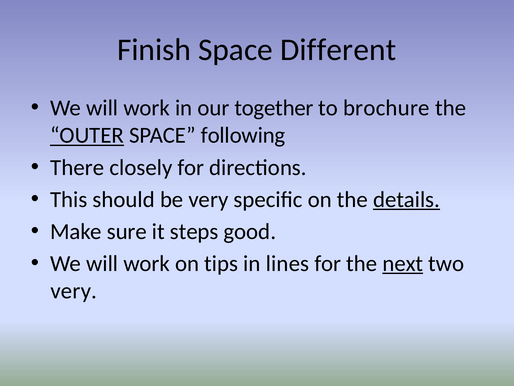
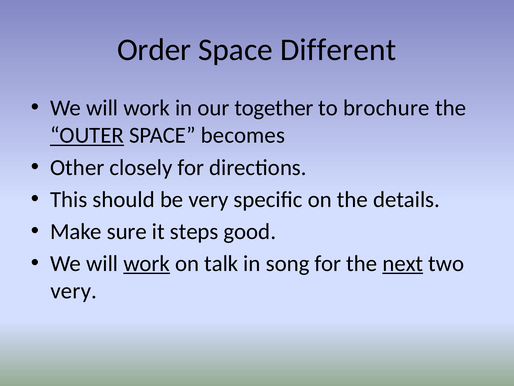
Finish: Finish -> Order (154, 50)
following: following -> becomes (243, 135)
There: There -> Other (77, 167)
details underline: present -> none (407, 199)
work underline: none -> present (147, 263)
tips: tips -> talk (221, 263)
lines: lines -> song (288, 263)
